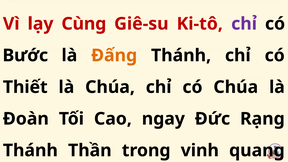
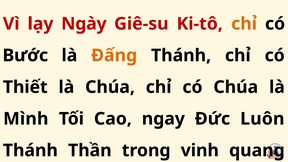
Cùng: Cùng -> Ngày (84, 24)
chỉ colour: purple -> orange (244, 24)
Đoàn: Đoàn -> Mình (26, 119)
Rạng: Rạng -> Luôn (262, 119)
